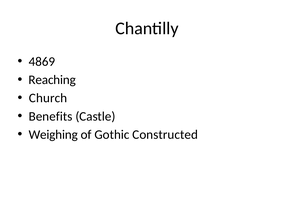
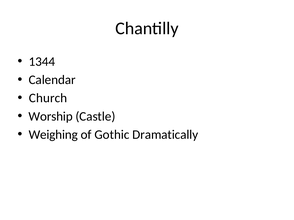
4869: 4869 -> 1344 (42, 62)
Reaching: Reaching -> Calendar (52, 80)
Benefits: Benefits -> Worship (51, 117)
Constructed: Constructed -> Dramatically (165, 135)
